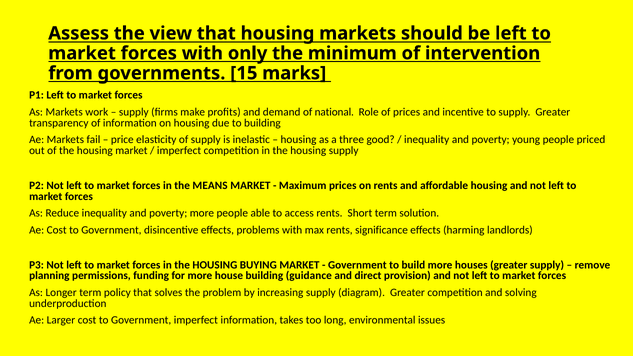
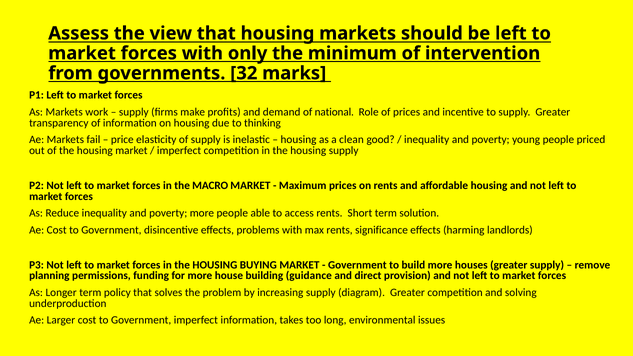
15: 15 -> 32 (244, 73)
to building: building -> thinking (262, 123)
three: three -> clean (352, 140)
MEANS: MEANS -> MACRO (210, 185)
